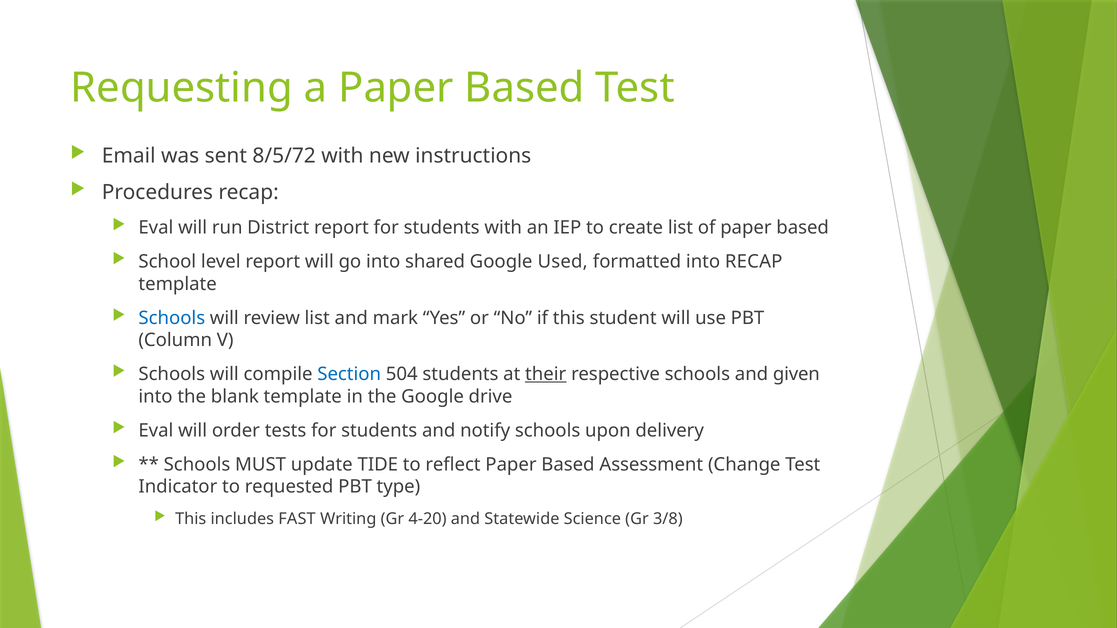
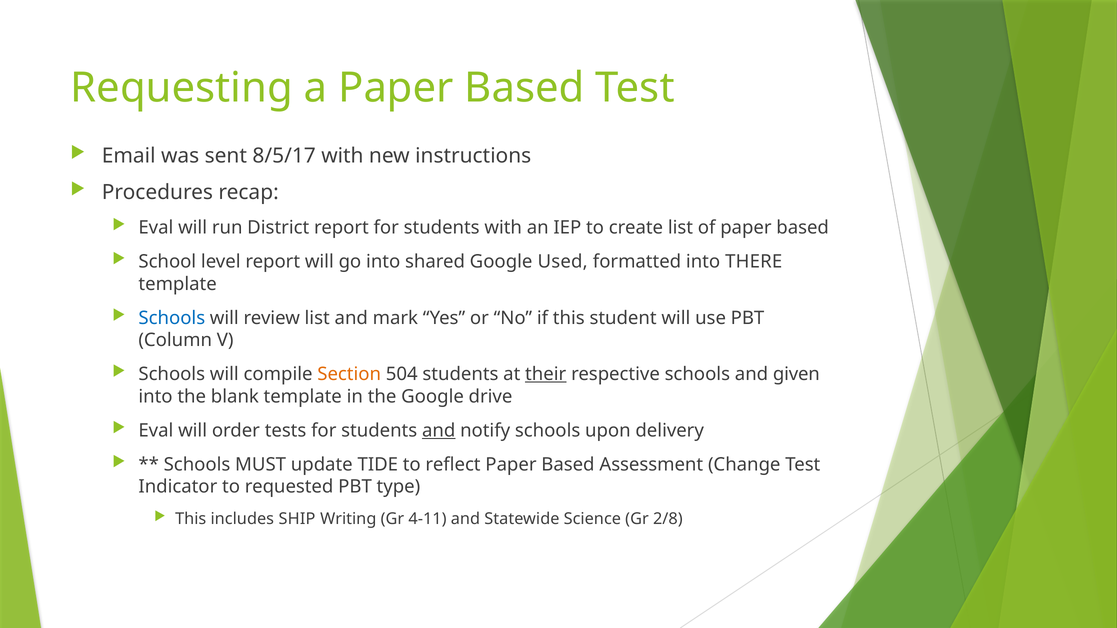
8/5/72: 8/5/72 -> 8/5/17 (284, 156)
into RECAP: RECAP -> THERE (754, 262)
Section colour: blue -> orange (349, 374)
and underline: none -> present (439, 431)
FAST: FAST -> SHIP (297, 519)
4-20: 4-20 -> 4-11 (428, 519)
3/8: 3/8 -> 2/8 (668, 519)
